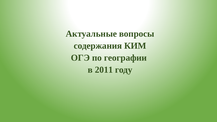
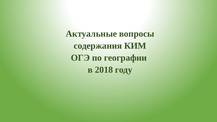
2011: 2011 -> 2018 (104, 70)
